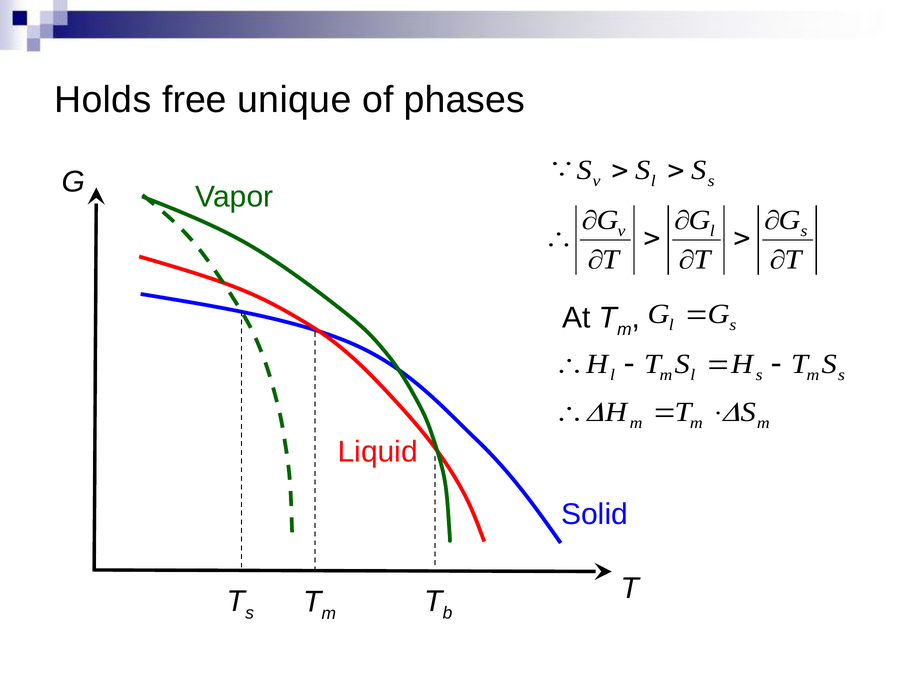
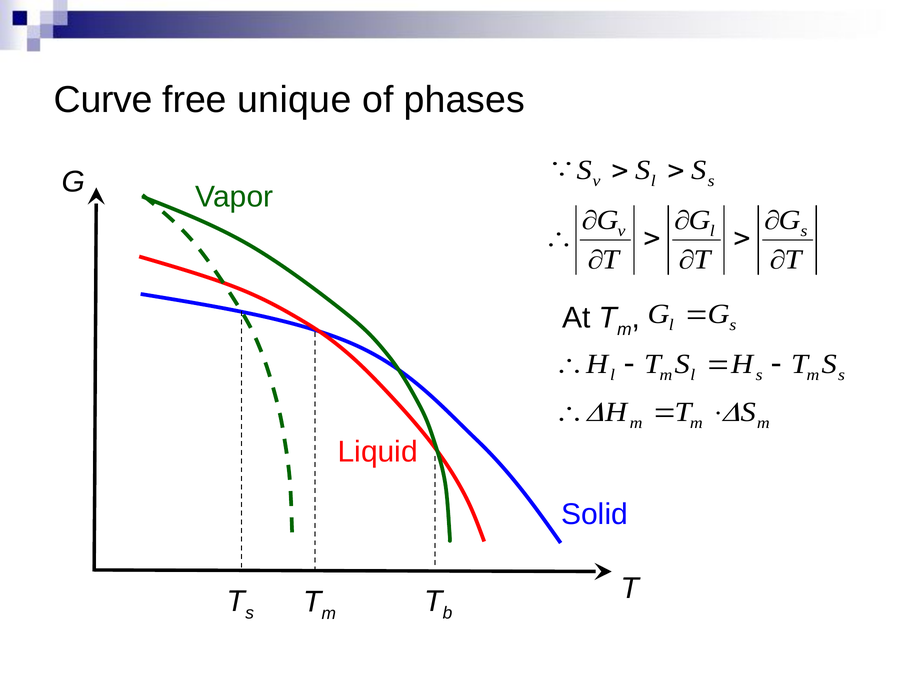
Holds: Holds -> Curve (103, 100)
